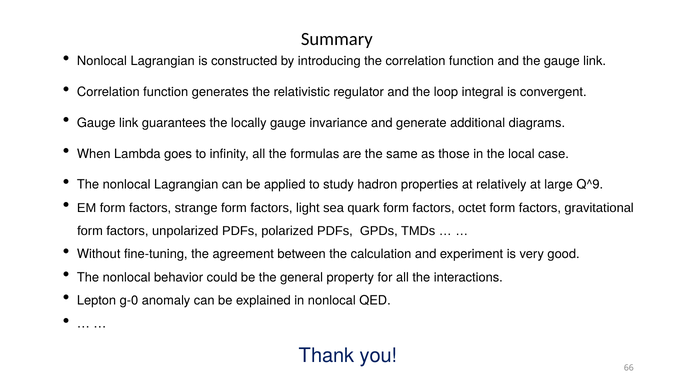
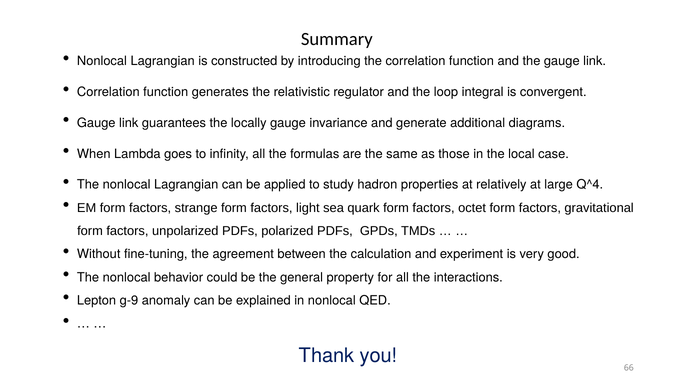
Q^9: Q^9 -> Q^4 (590, 185)
g-0: g-0 -> g-9 (129, 300)
